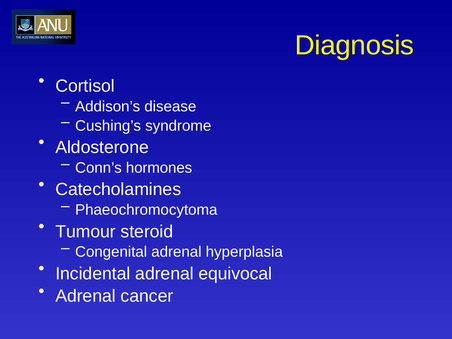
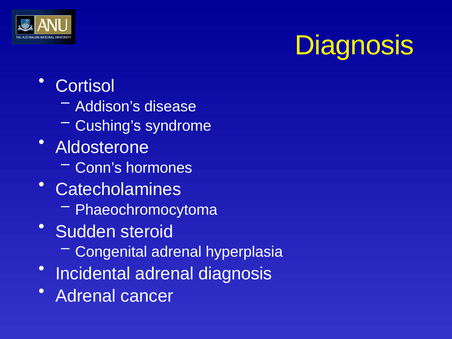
Tumour: Tumour -> Sudden (86, 232)
adrenal equivocal: equivocal -> diagnosis (235, 274)
